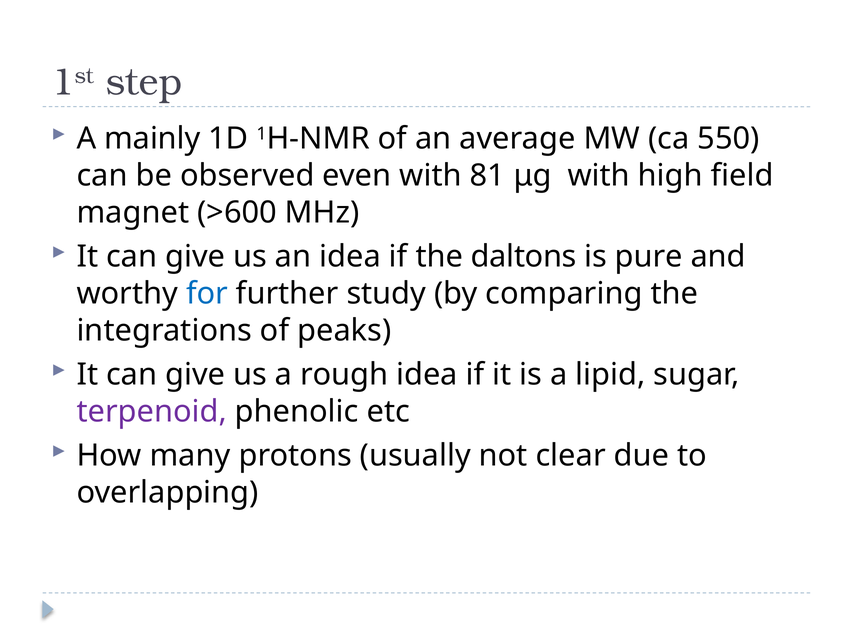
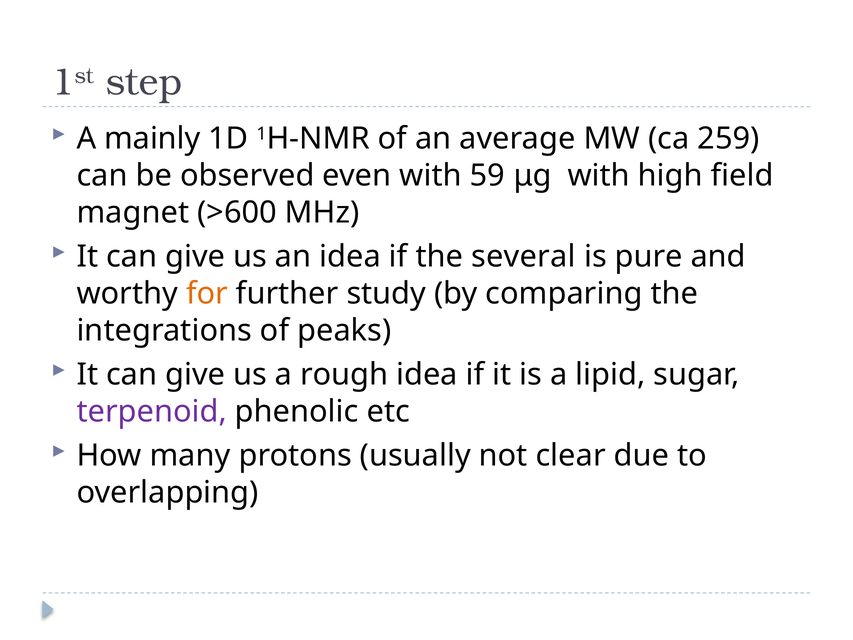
550: 550 -> 259 (728, 139)
81: 81 -> 59 (487, 176)
daltons: daltons -> several (523, 257)
for colour: blue -> orange (207, 294)
